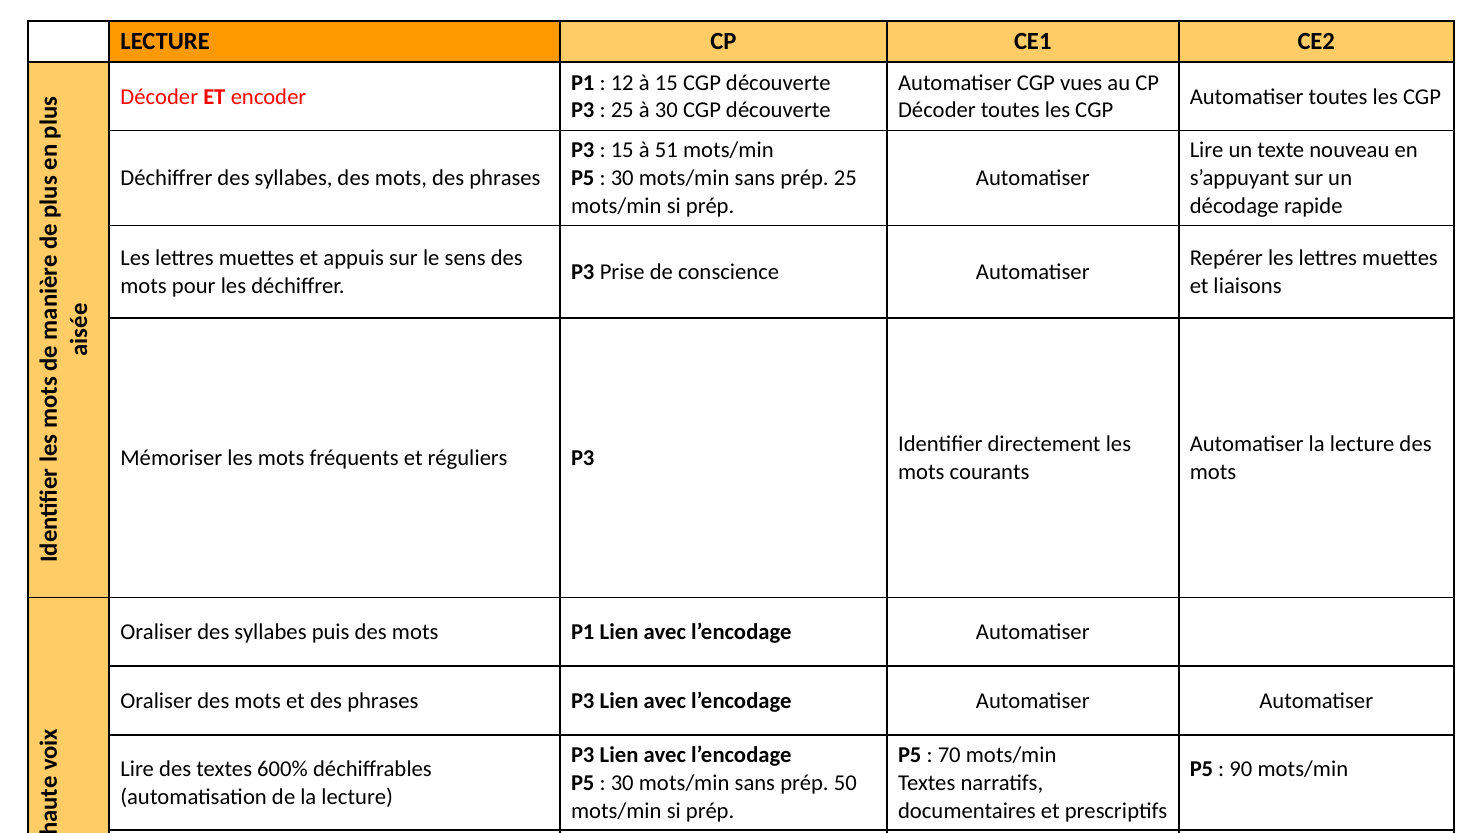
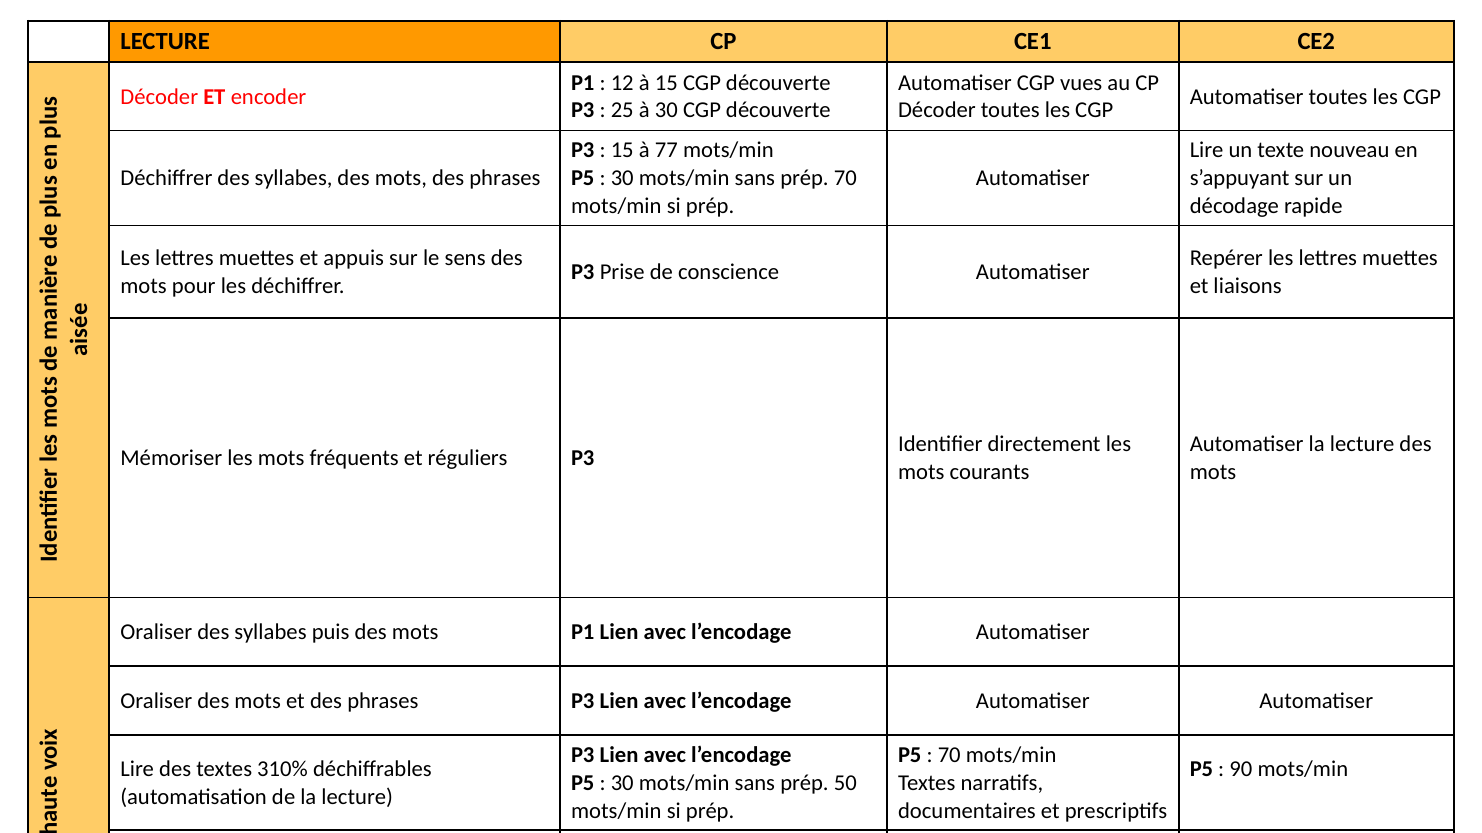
51: 51 -> 77 (666, 151)
prép 25: 25 -> 70 (845, 178)
600%: 600% -> 310% (282, 769)
